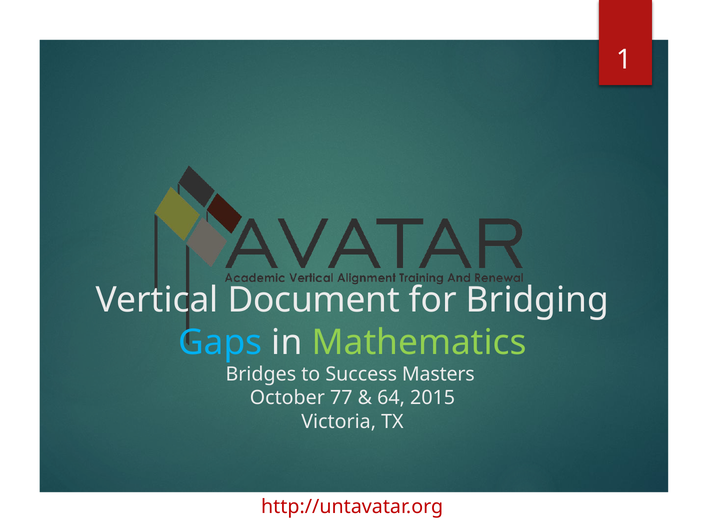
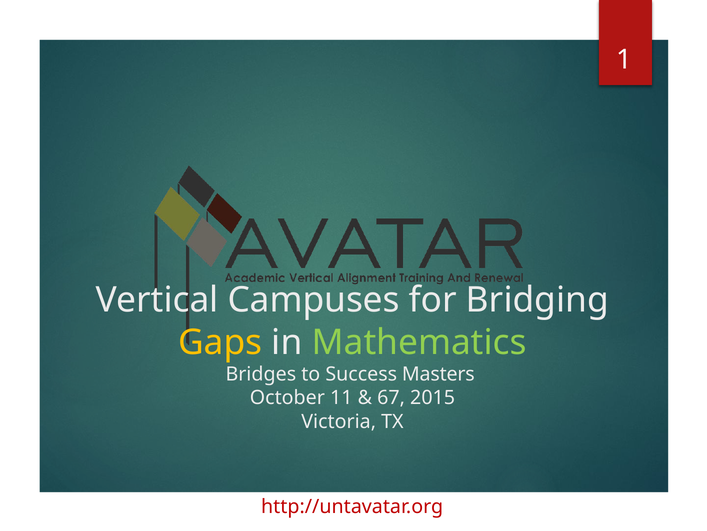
Document: Document -> Campuses (314, 299)
Gaps colour: light blue -> yellow (220, 342)
77: 77 -> 11 (341, 397)
64: 64 -> 67 (391, 397)
